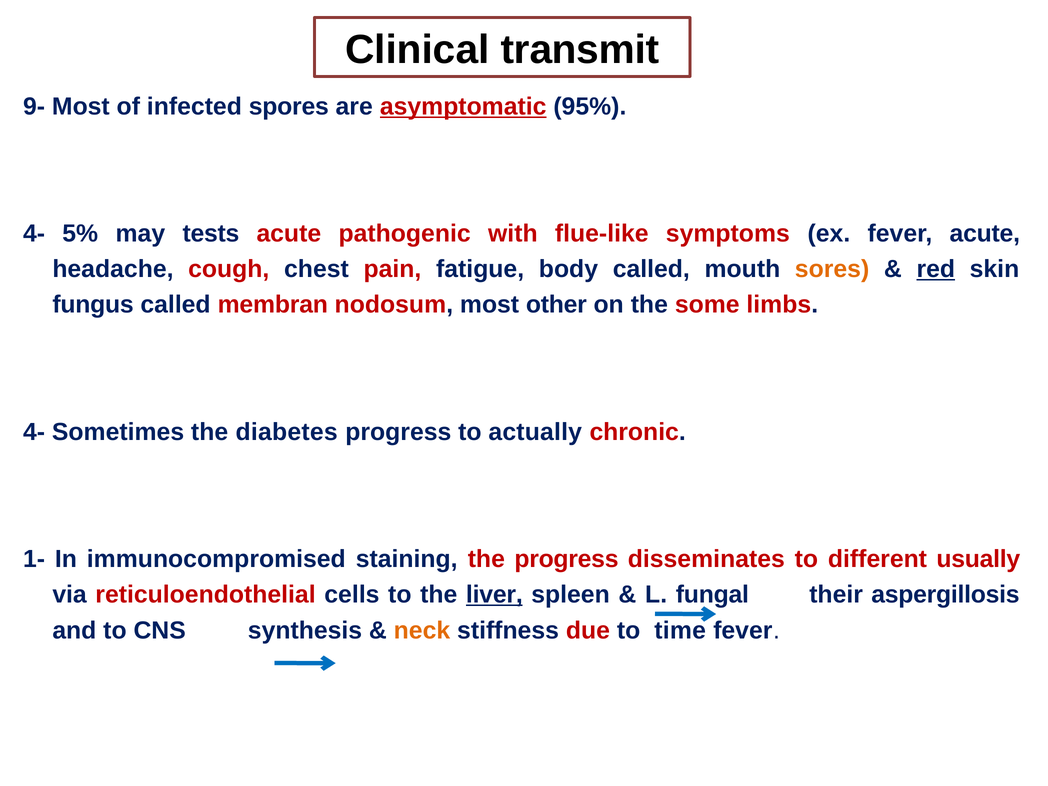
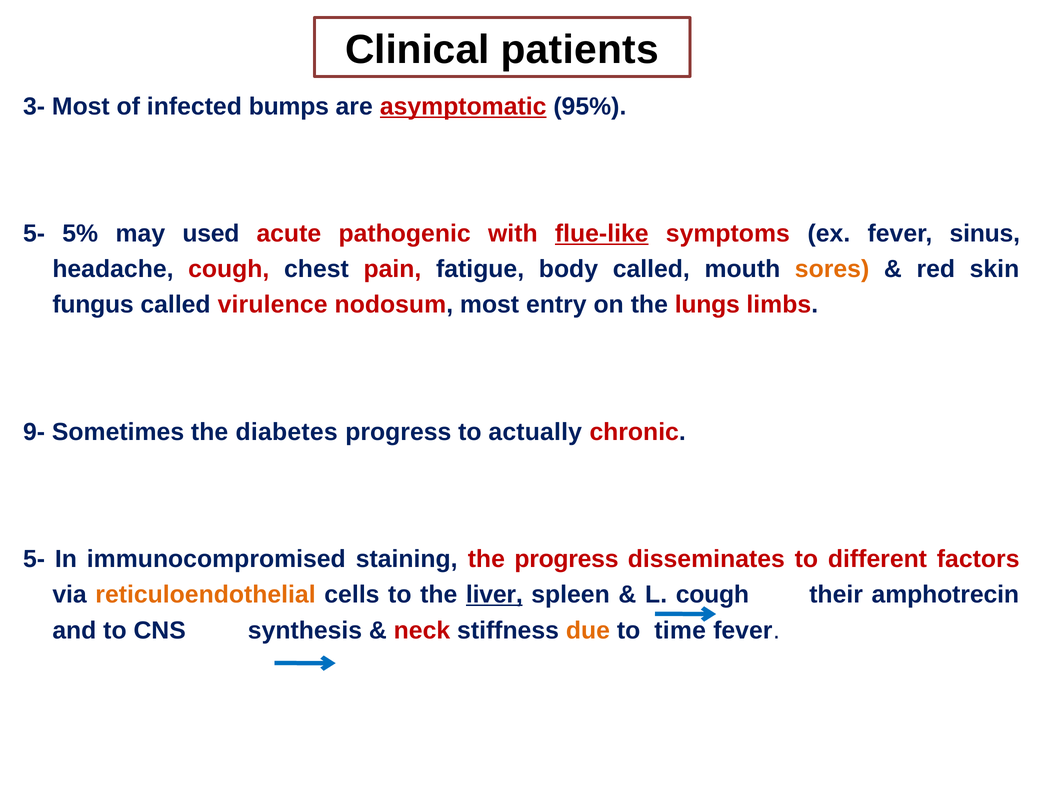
transmit: transmit -> patients (580, 50)
9-: 9- -> 3- (34, 106)
spores: spores -> bumps (289, 106)
4-: 4- -> 5- (34, 234)
tests: tests -> used (211, 234)
flue-like underline: none -> present (602, 234)
fever acute: acute -> sinus (985, 234)
red underline: present -> none (936, 269)
membran: membran -> virulence (273, 305)
other: other -> entry (556, 305)
some: some -> lungs (707, 305)
4-: 4- -> 9- (34, 432)
1-: 1- -> 5- (34, 559)
usually: usually -> factors (978, 559)
reticuloendothelial colour: red -> orange (205, 595)
L fungal: fungal -> cough (712, 595)
aspergillosis: aspergillosis -> amphotrecin (945, 595)
neck colour: orange -> red (422, 630)
due colour: red -> orange (588, 630)
